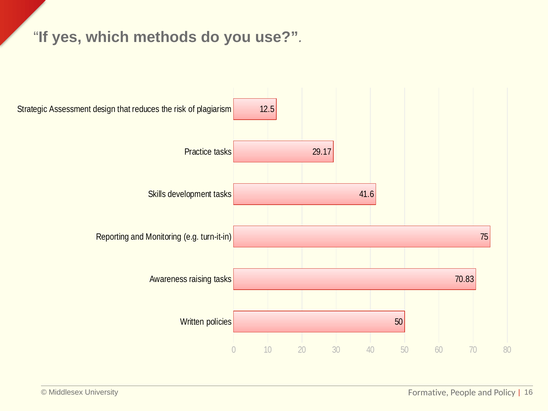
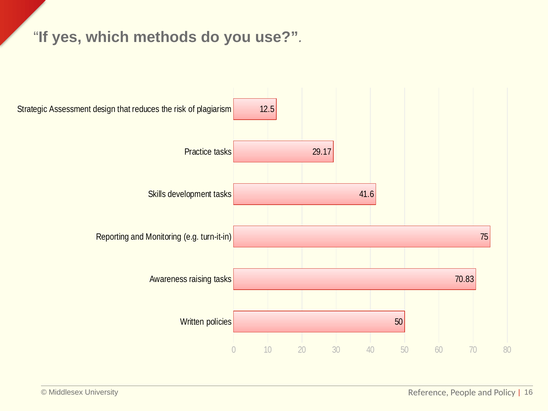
Formative: Formative -> Reference (428, 392)
